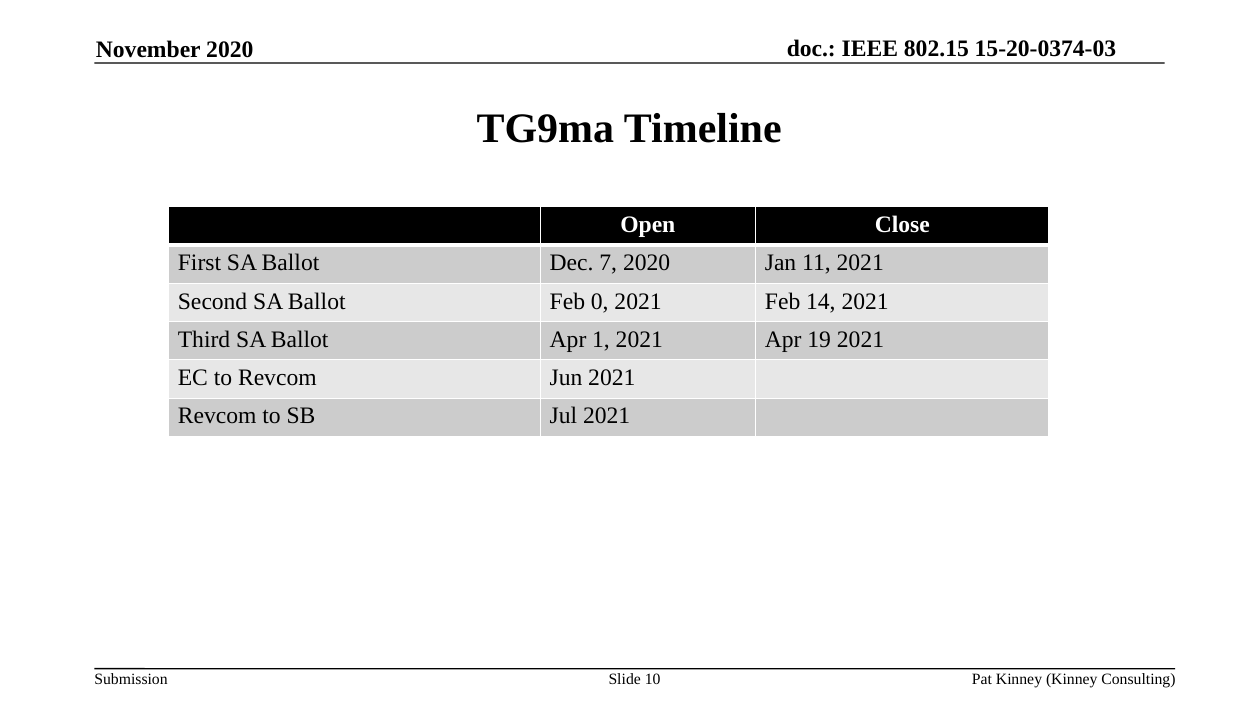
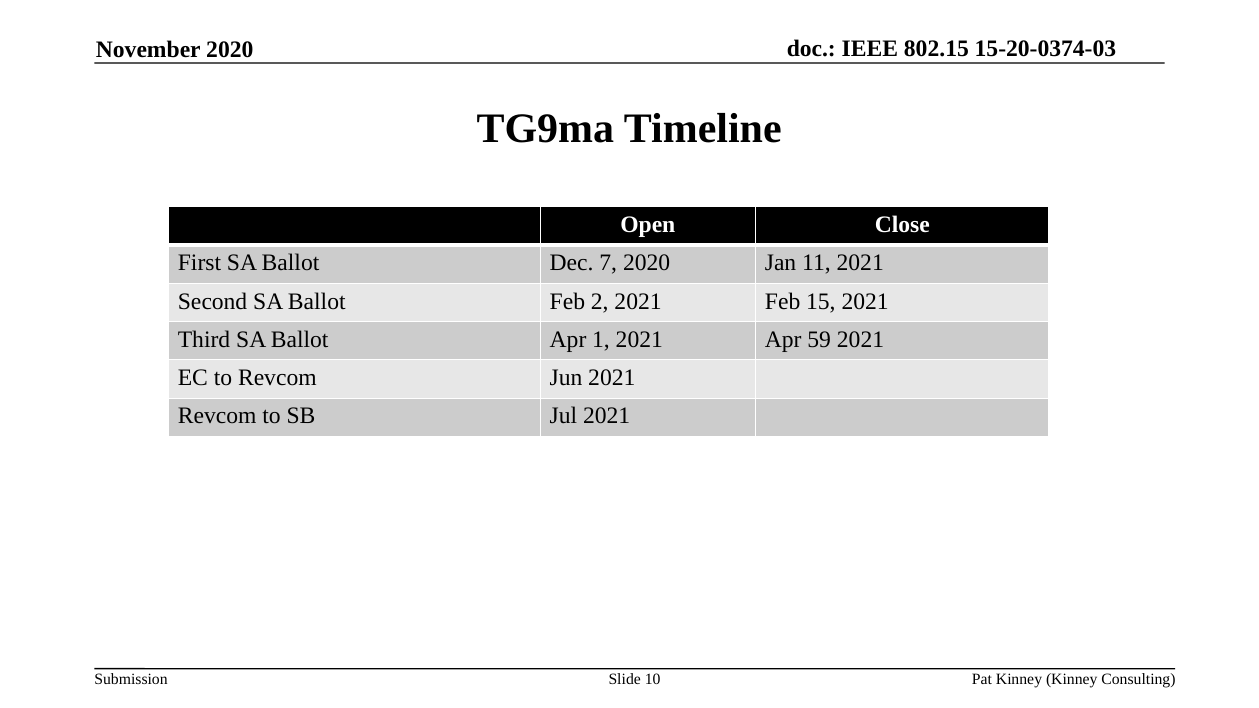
0: 0 -> 2 (600, 301)
14: 14 -> 15 (821, 301)
19: 19 -> 59 (819, 340)
